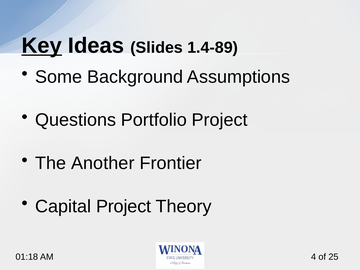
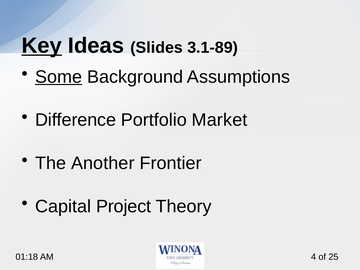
1.4-89: 1.4-89 -> 3.1-89 (213, 48)
Some underline: none -> present (59, 77)
Questions: Questions -> Difference (76, 120)
Portfolio Project: Project -> Market (220, 120)
